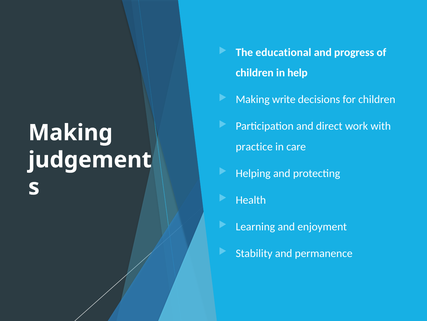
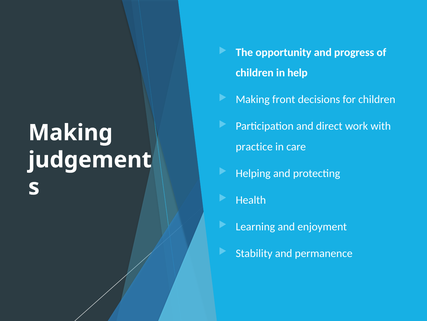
educational: educational -> opportunity (283, 52)
write: write -> front (284, 99)
